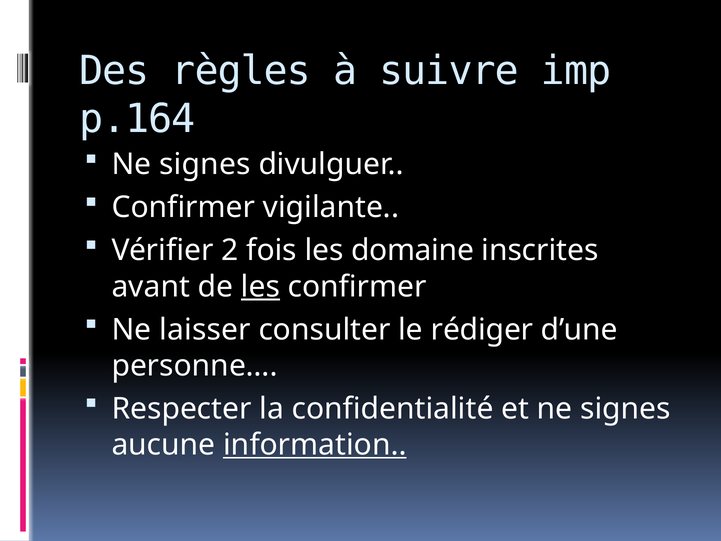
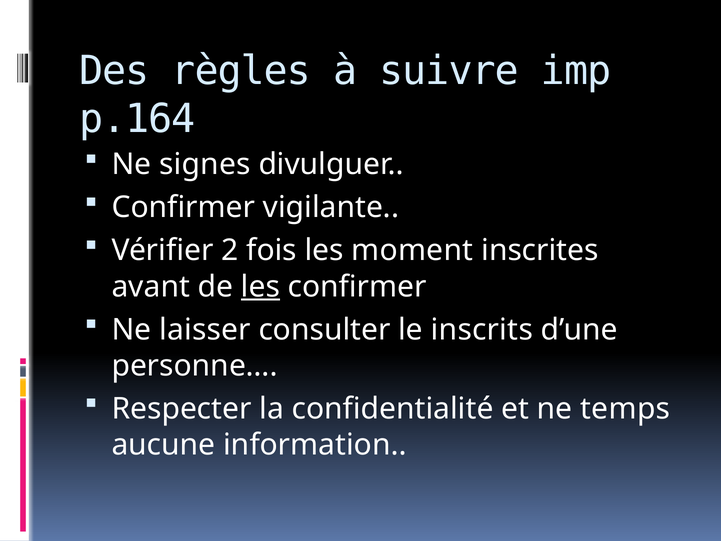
domaine: domaine -> moment (412, 250)
rédiger: rédiger -> inscrits (482, 330)
et ne signes: signes -> temps (625, 409)
information underline: present -> none (315, 445)
